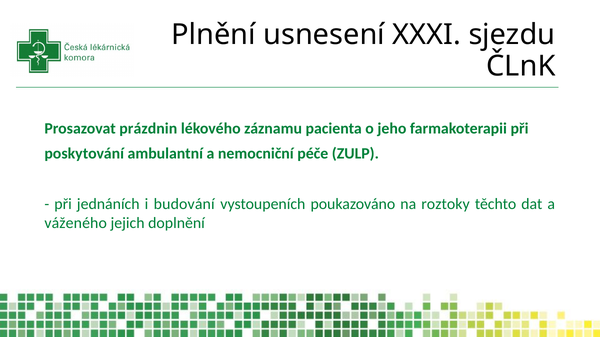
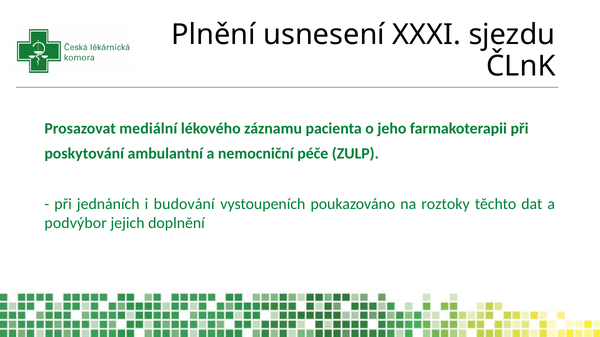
prázdnin: prázdnin -> mediální (148, 129)
váženého: váženého -> podvýbor (76, 223)
